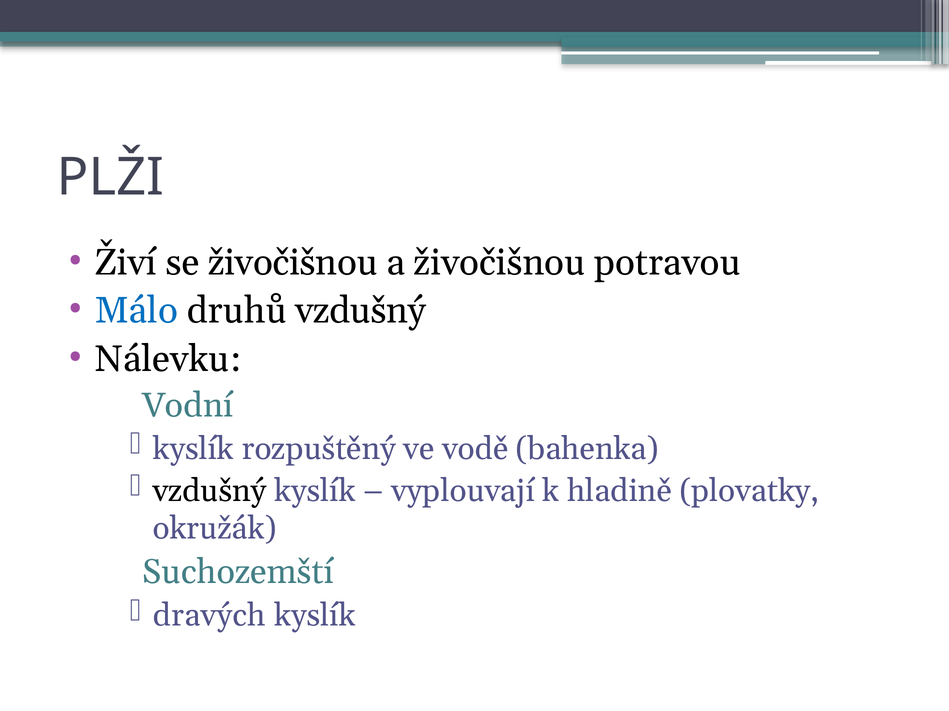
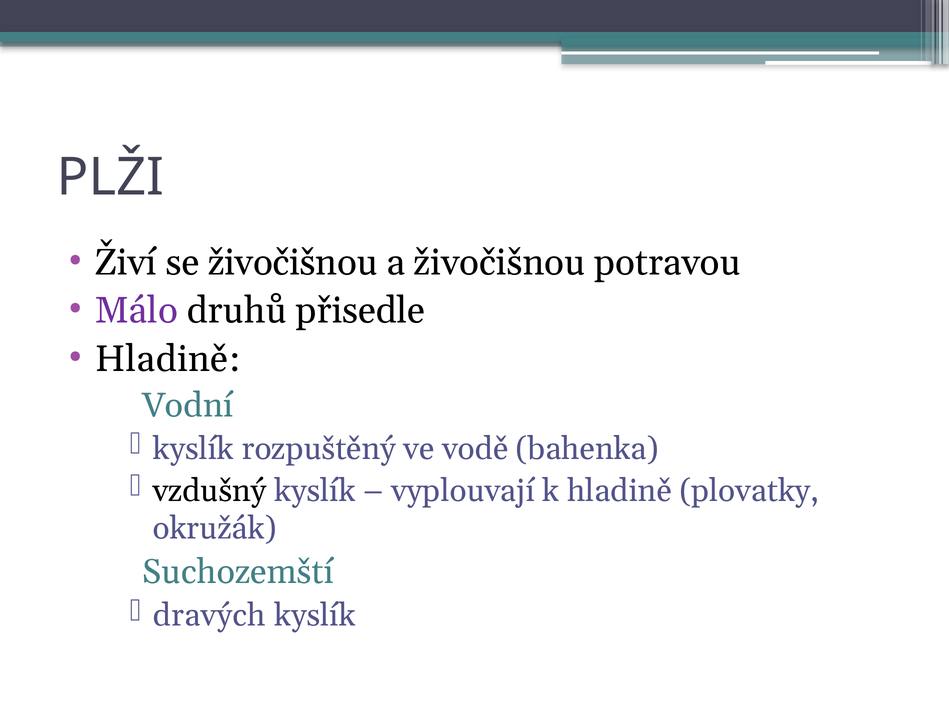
Málo colour: blue -> purple (136, 311)
druhů vzdušný: vzdušný -> přisedle (360, 311)
Nálevku: Nálevku -> Hladině (168, 359)
